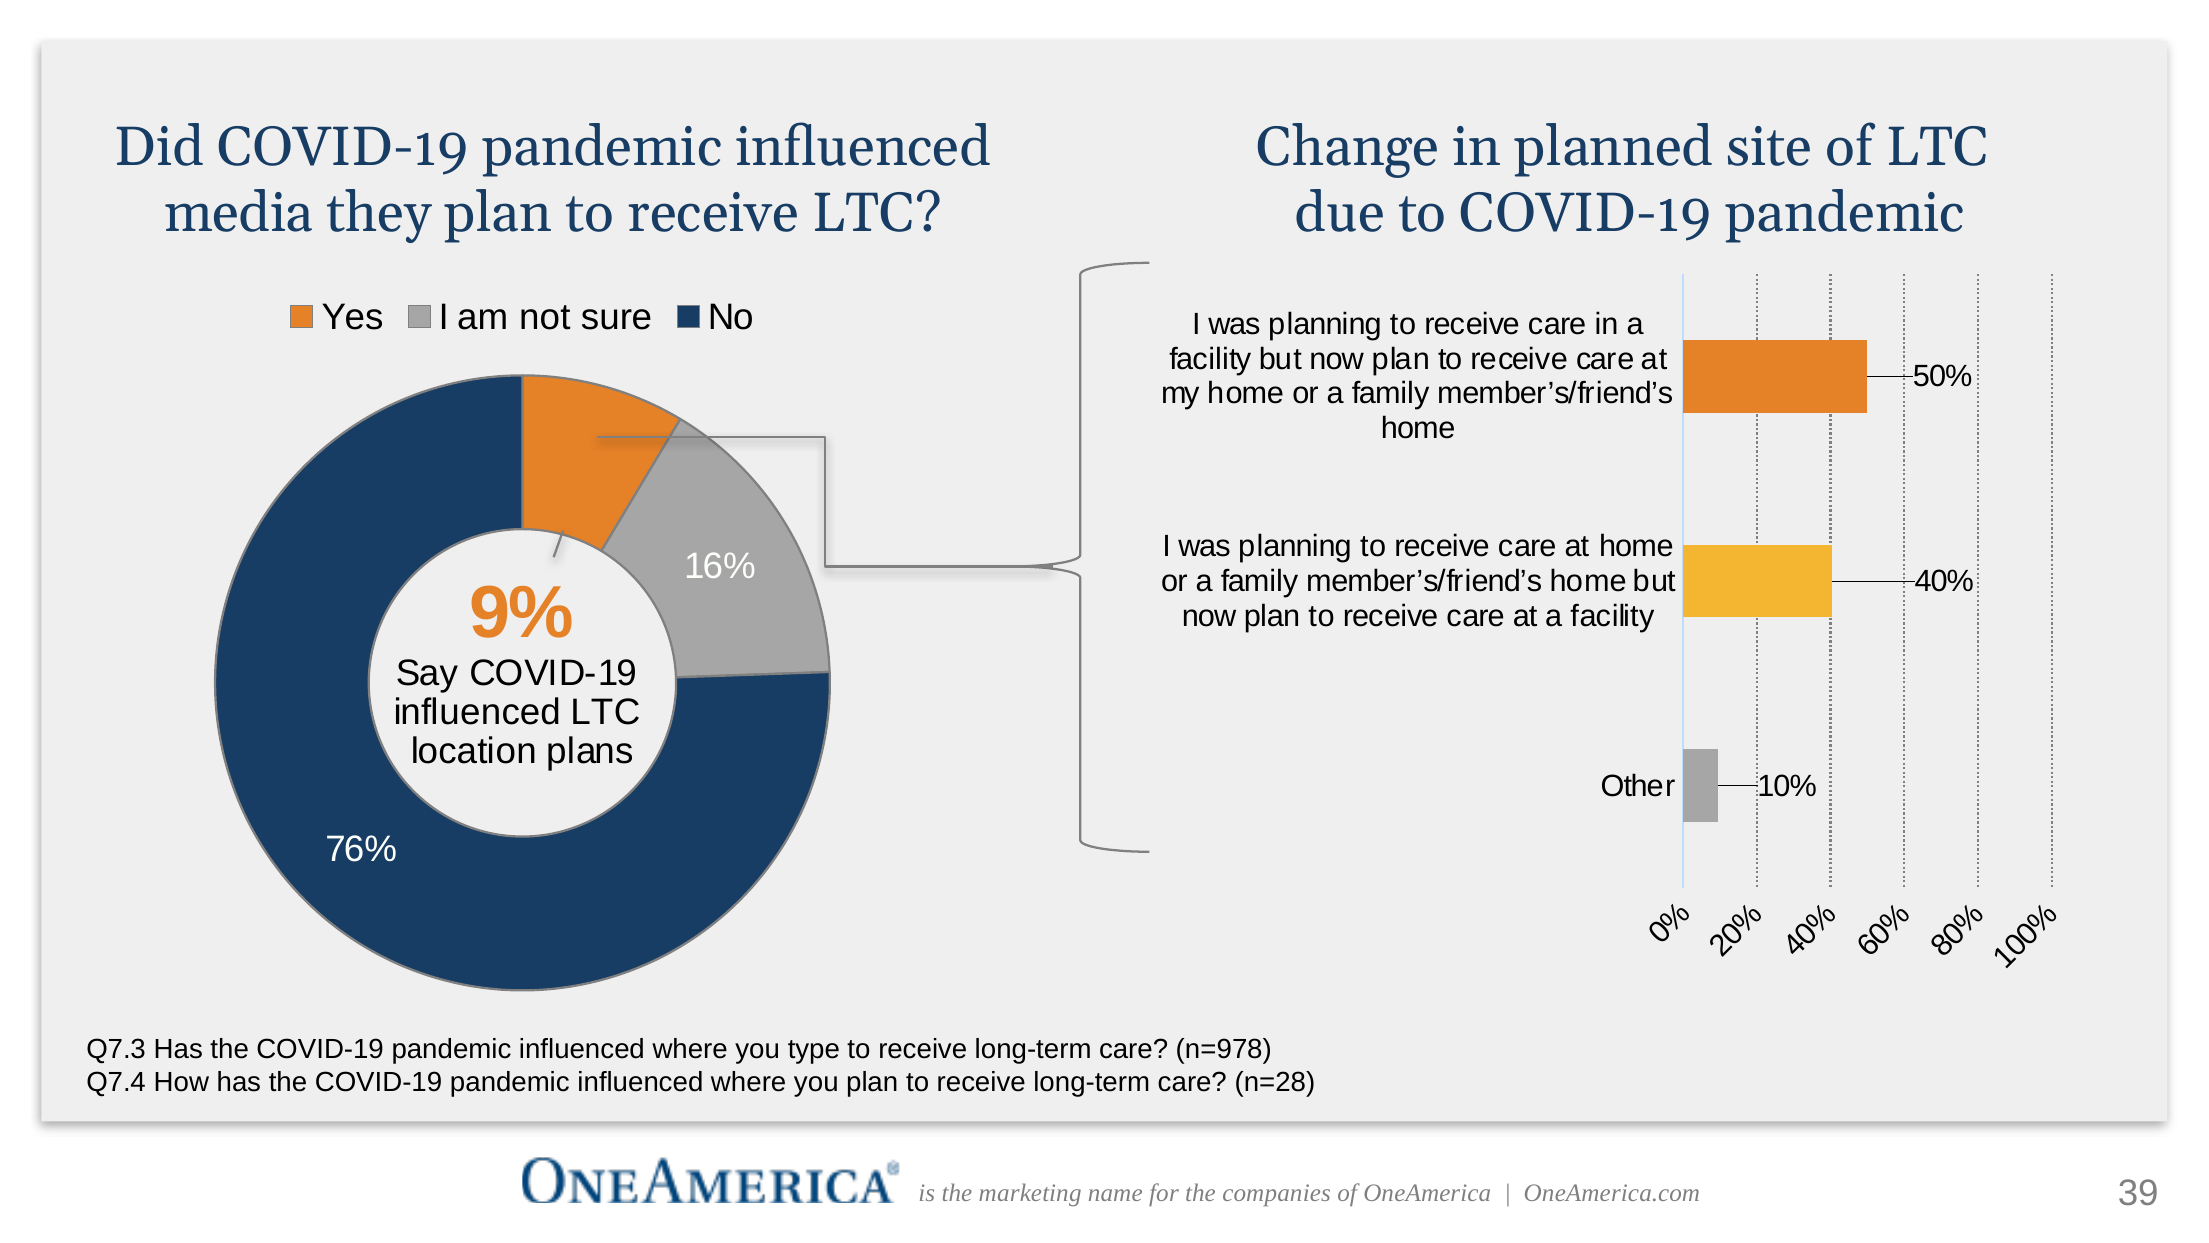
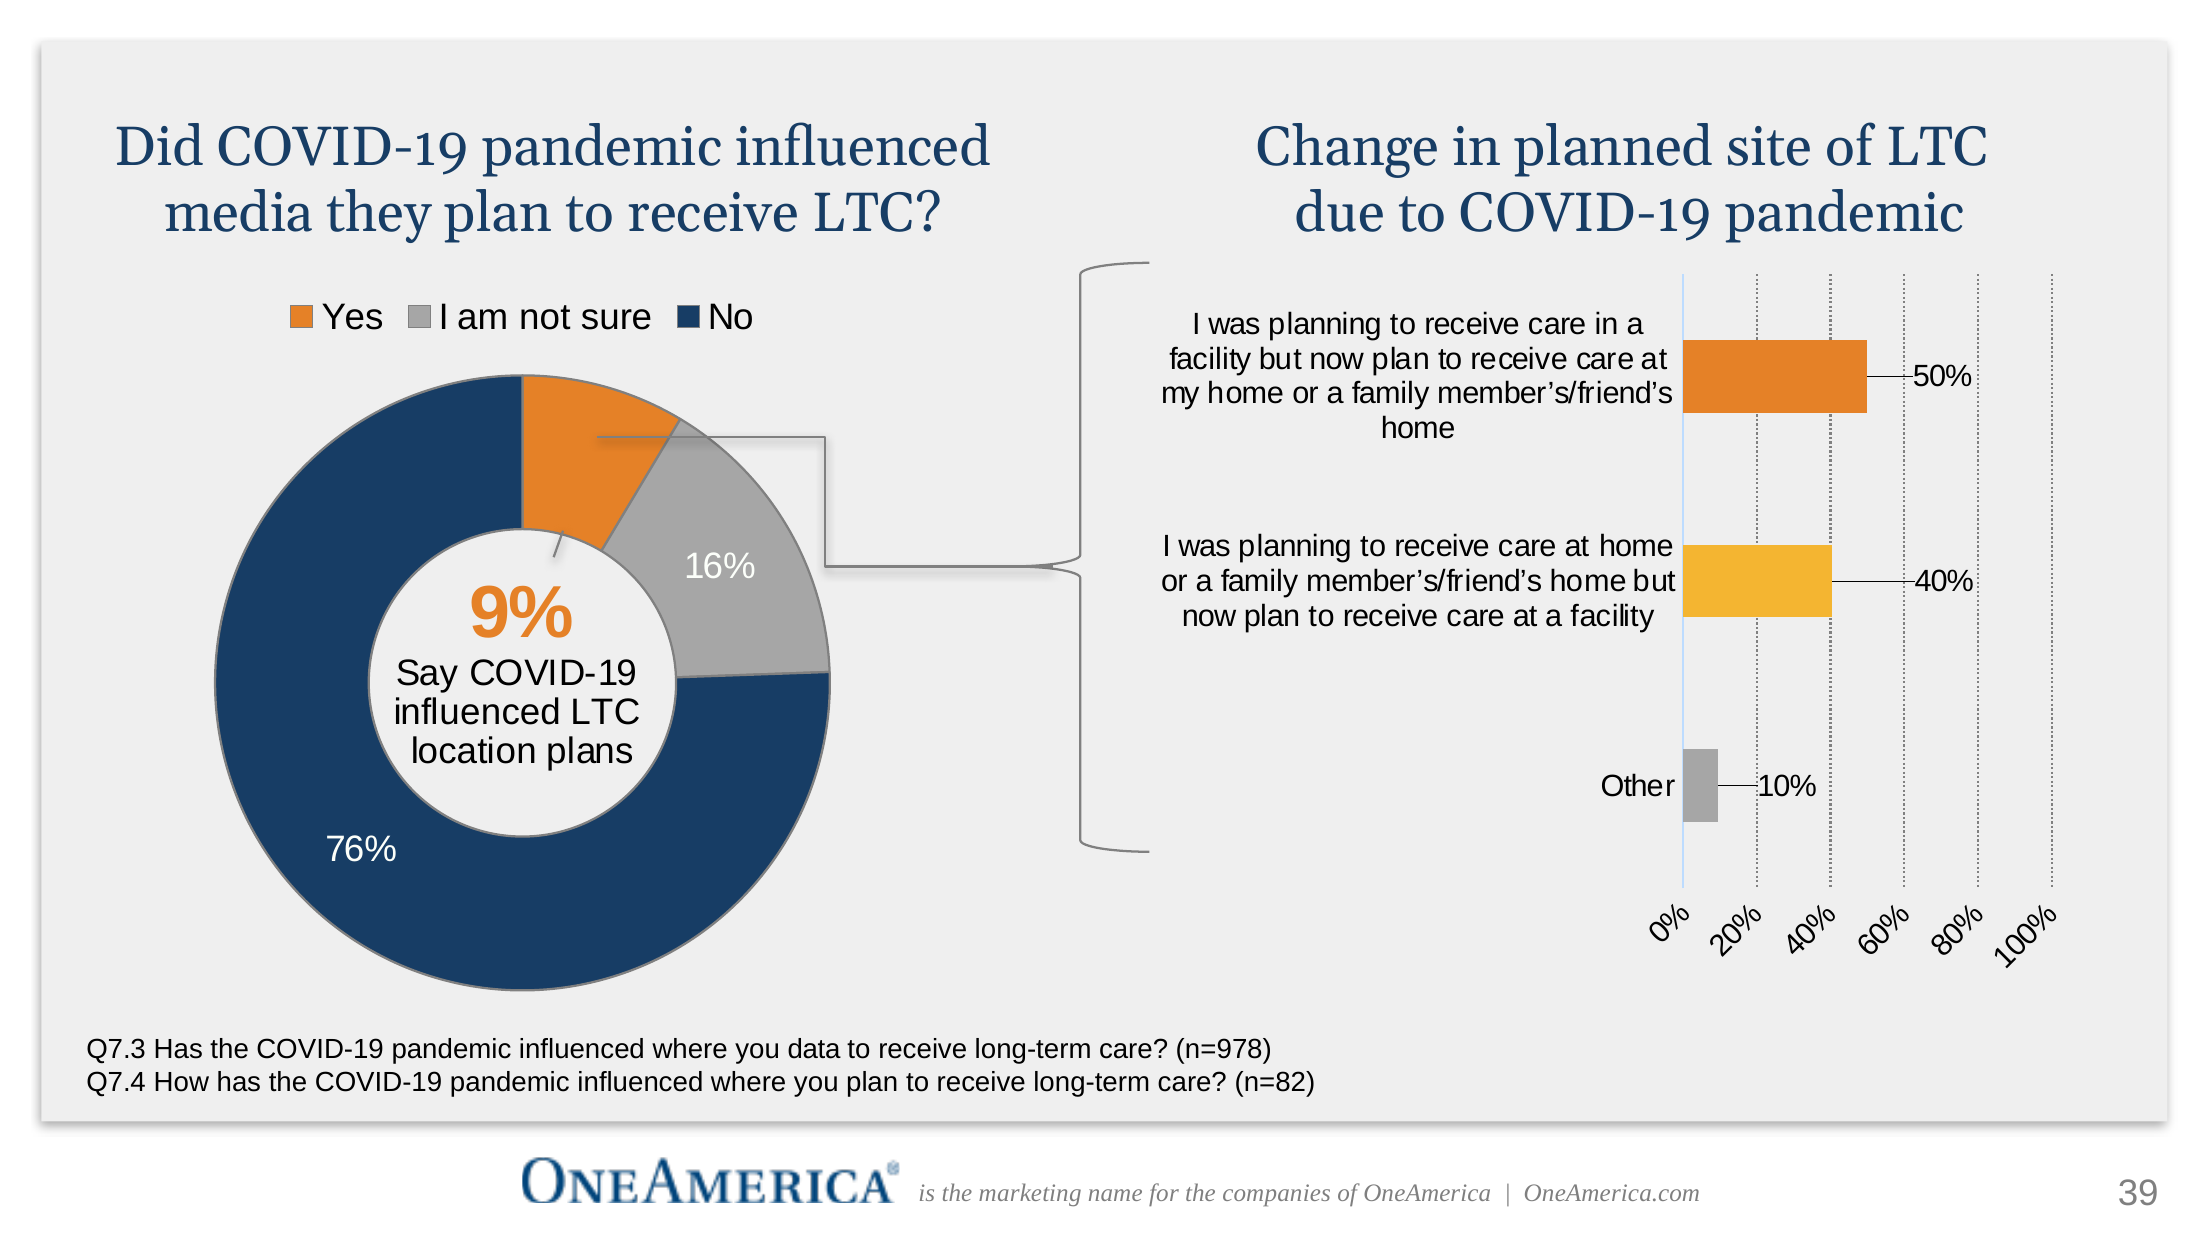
type: type -> data (814, 1049)
n=28: n=28 -> n=82 (1275, 1082)
